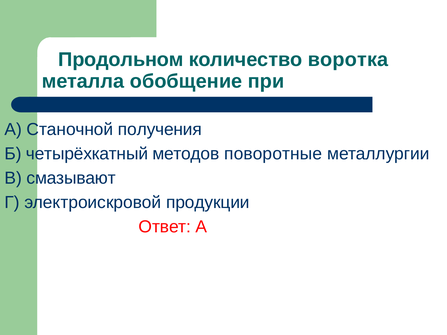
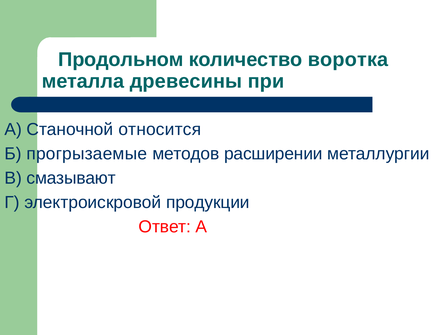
обобщение: обобщение -> древесины (186, 81)
получения: получения -> относится (160, 129)
четырёхкатный: четырёхкатный -> прогрызаемые (87, 154)
поворотные: поворотные -> расширении (273, 154)
